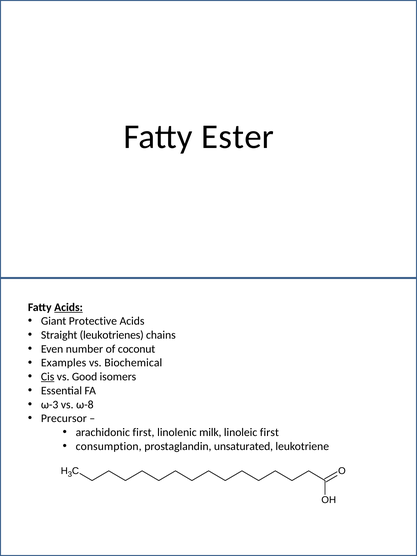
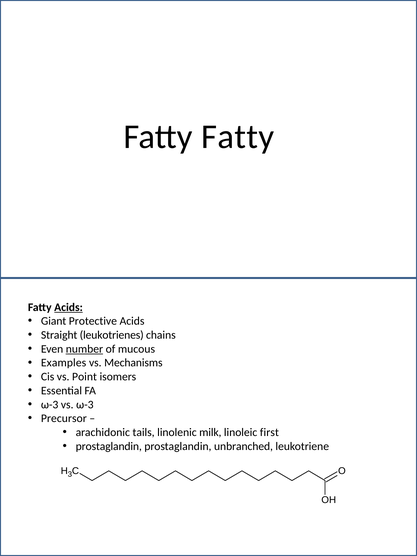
Fatty Ester: Ester -> Fatty (238, 137)
number underline: none -> present (84, 349)
coconut: coconut -> mucous (136, 349)
Biochemical: Biochemical -> Mechanisms (133, 363)
Cis underline: present -> none (48, 377)
Good: Good -> Point (84, 377)
vs ω-8: ω-8 -> ω-3 (85, 405)
arachidonic first: first -> tails (144, 432)
consumption: consumption -> prostaglandin (109, 446)
unsaturated: unsaturated -> unbranched (243, 446)
